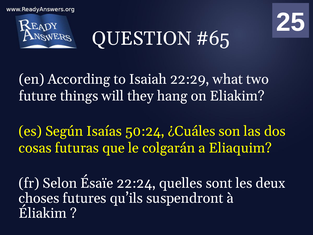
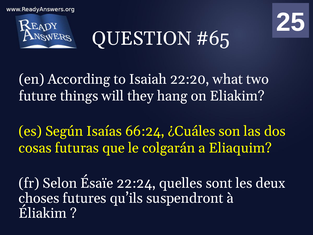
22:29: 22:29 -> 22:20 (190, 79)
50:24: 50:24 -> 66:24 (145, 131)
